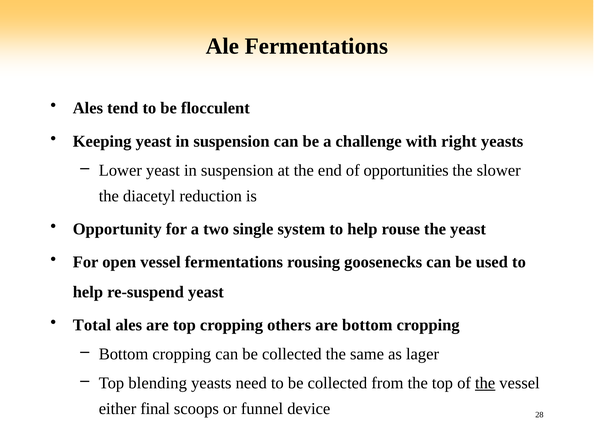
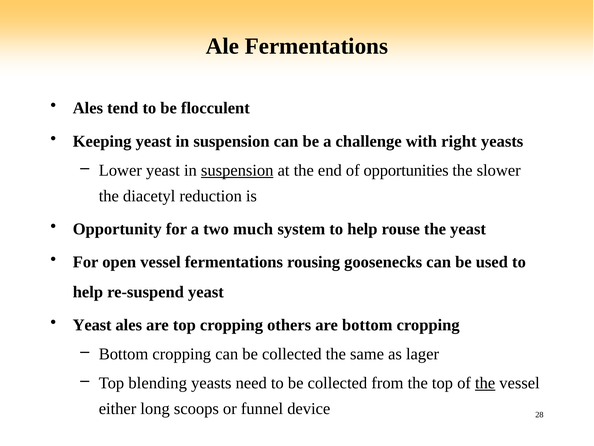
suspension underline: none -> present (237, 170)
single: single -> much (253, 229)
Total: Total -> Yeast (92, 325)
final: final -> long (155, 408)
